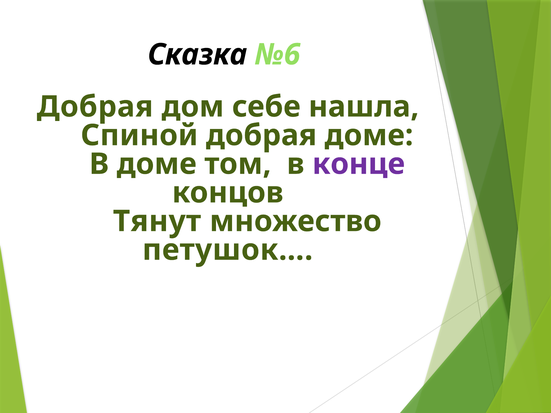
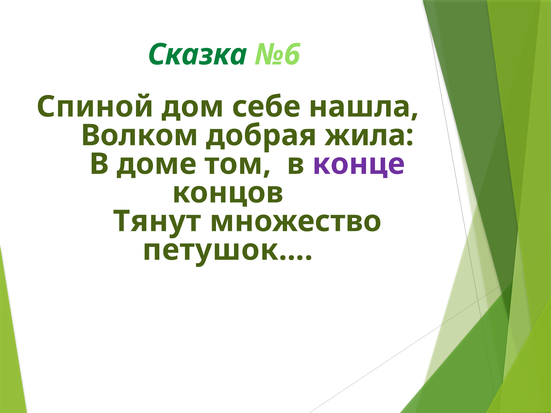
Сказка colour: black -> green (197, 55)
Добрая: Добрая -> Спиной (95, 107)
Спиной: Спиной -> Волком (139, 135)
добрая доме: доме -> жила (369, 135)
